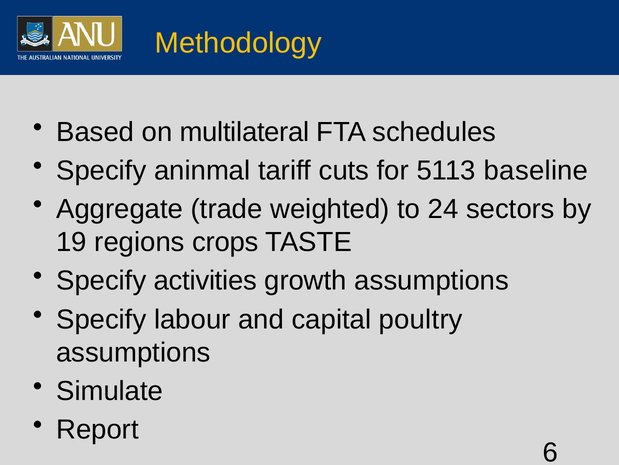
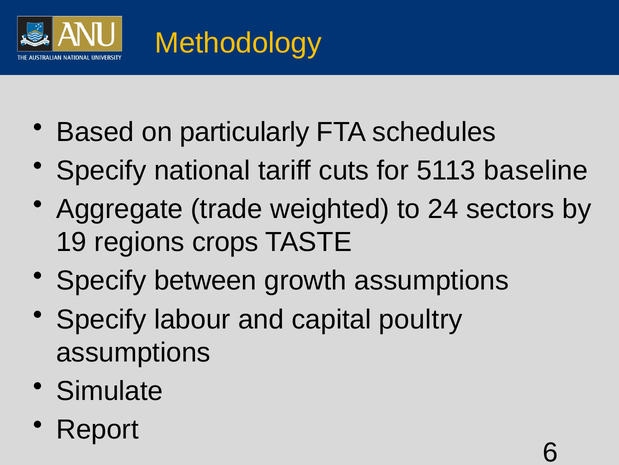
multilateral: multilateral -> particularly (245, 132)
aninmal: aninmal -> national (202, 170)
activities: activities -> between (205, 280)
